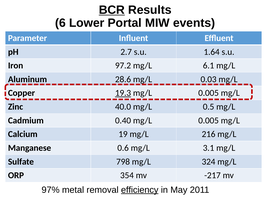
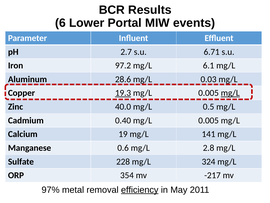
BCR underline: present -> none (112, 10)
1.64: 1.64 -> 6.71 (212, 52)
mg/L underline: none -> present (230, 93)
216: 216 -> 141 (209, 134)
3.1: 3.1 -> 2.8 (209, 148)
798: 798 -> 228 (123, 161)
